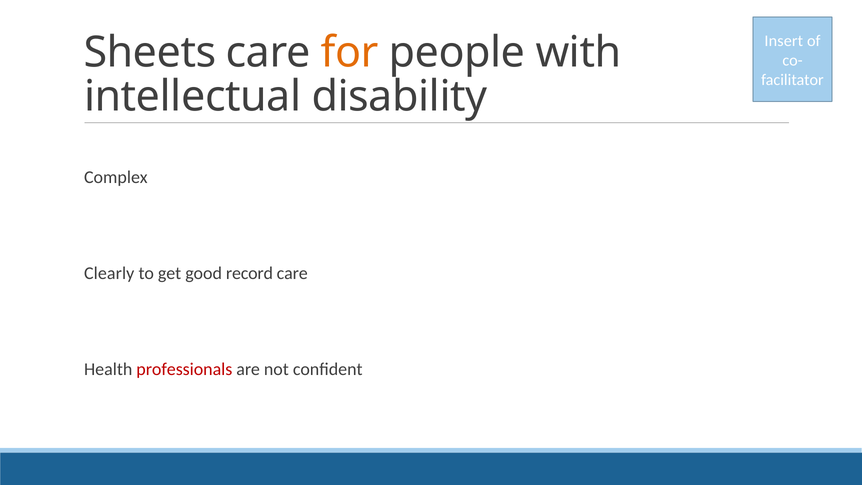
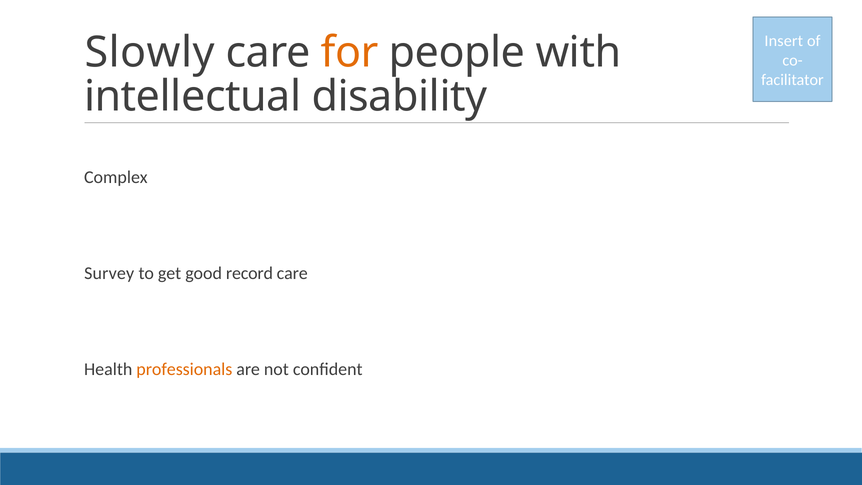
Sheets: Sheets -> Slowly (150, 53)
Clearly: Clearly -> Survey (109, 273)
professionals colour: red -> orange (184, 369)
